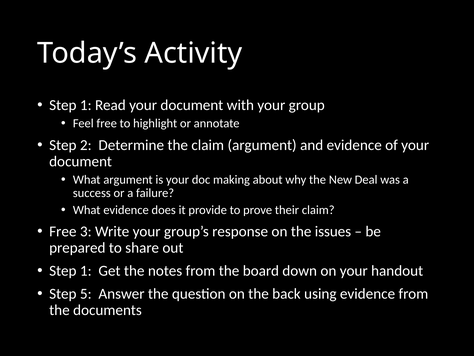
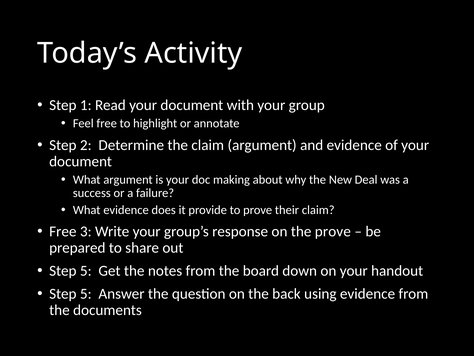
the issues: issues -> prove (333, 231)
1: 1 -> 5 (86, 270)
